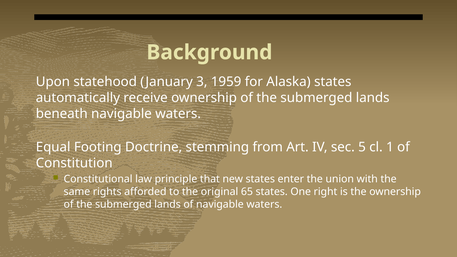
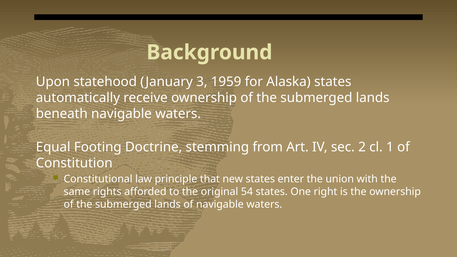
5: 5 -> 2 (362, 147)
65: 65 -> 54 (247, 192)
